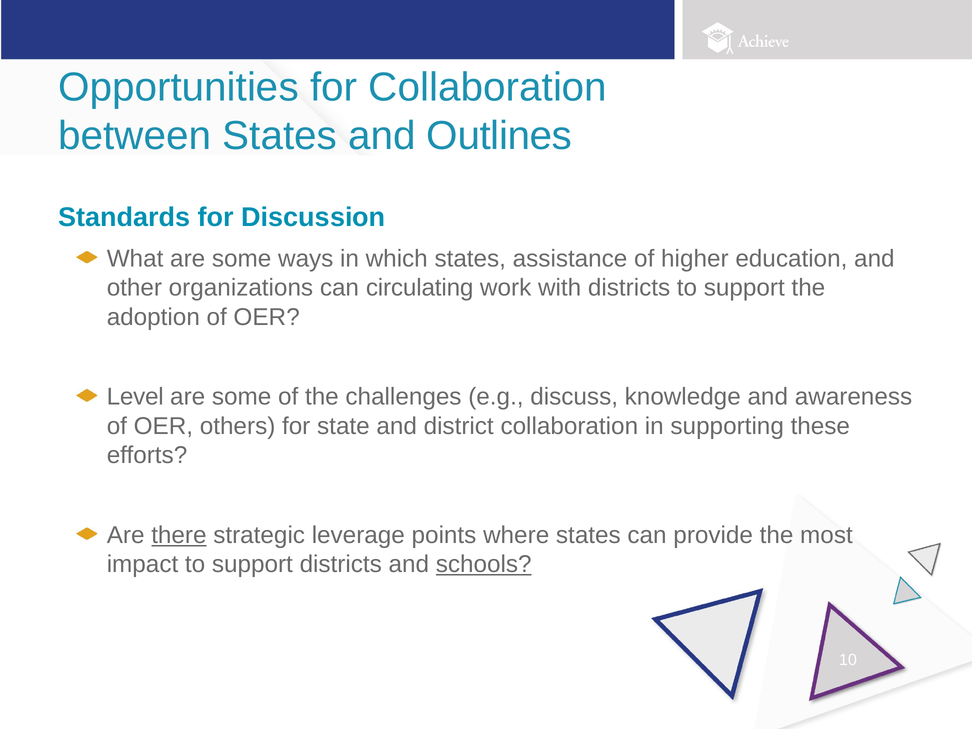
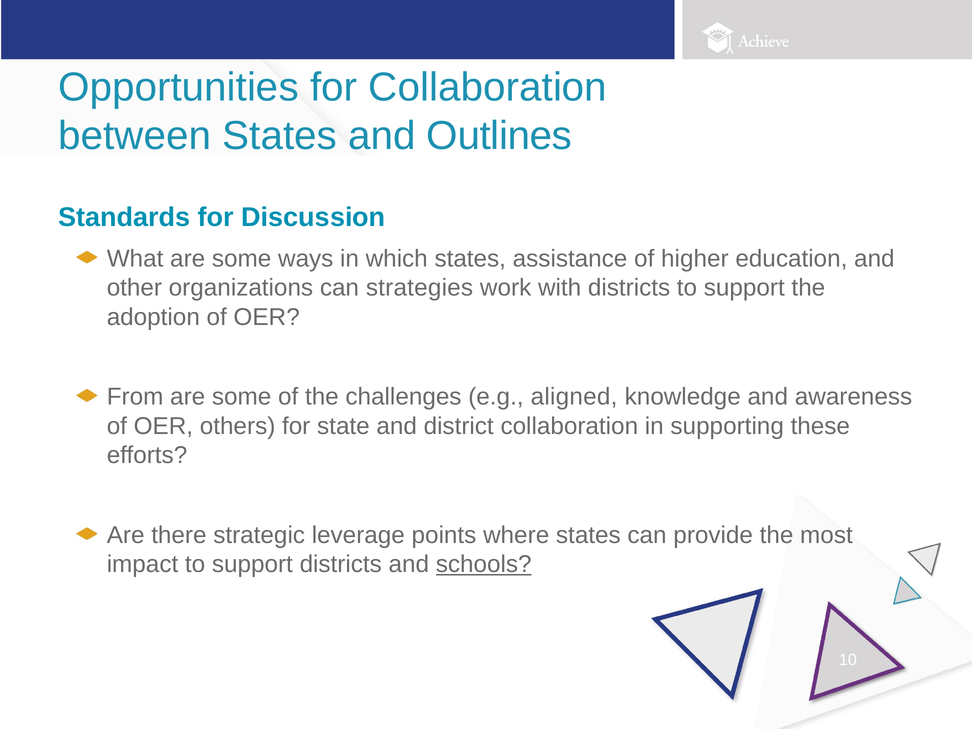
circulating: circulating -> strategies (419, 288)
Level: Level -> From (135, 397)
discuss: discuss -> aligned (574, 397)
there underline: present -> none (179, 535)
